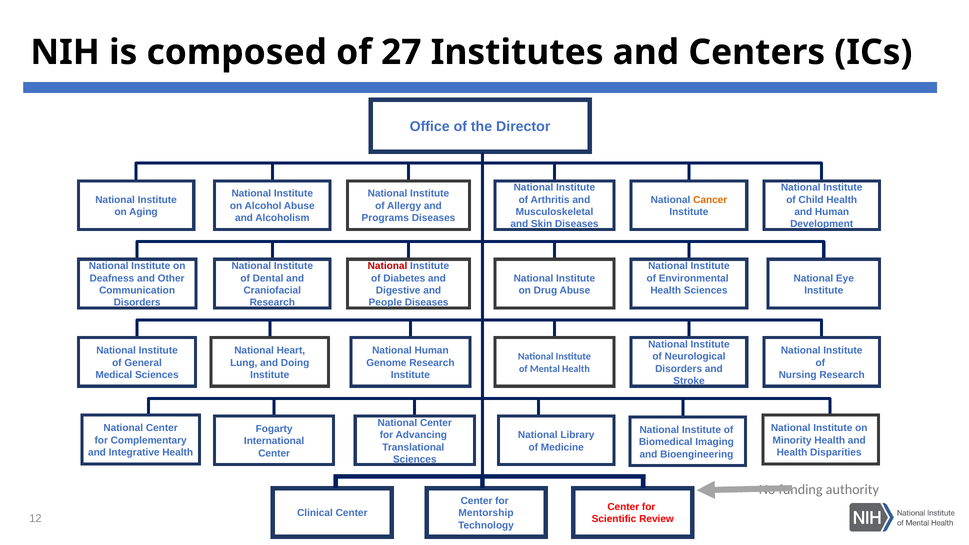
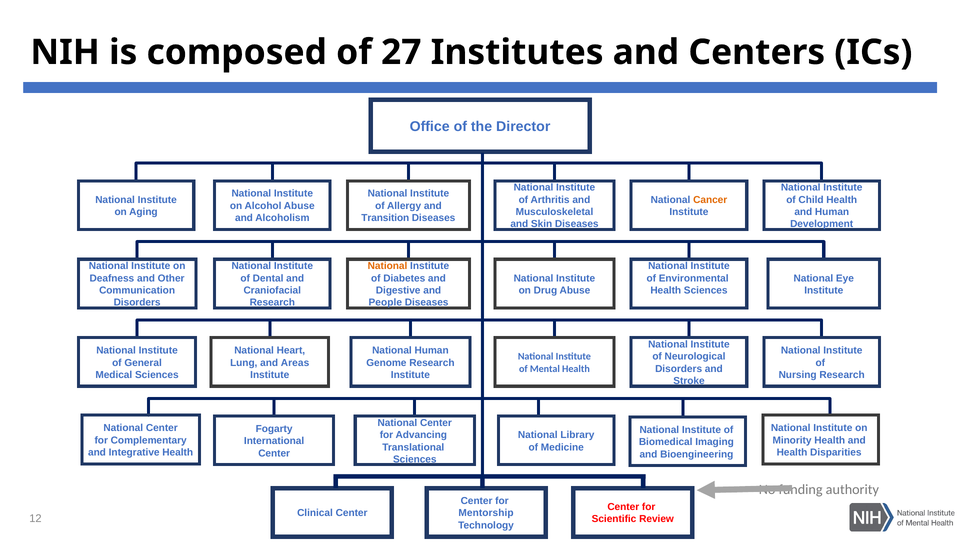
Programs: Programs -> Transition (385, 218)
National colour: red -> orange (388, 266)
Doing: Doing -> Areas (295, 363)
